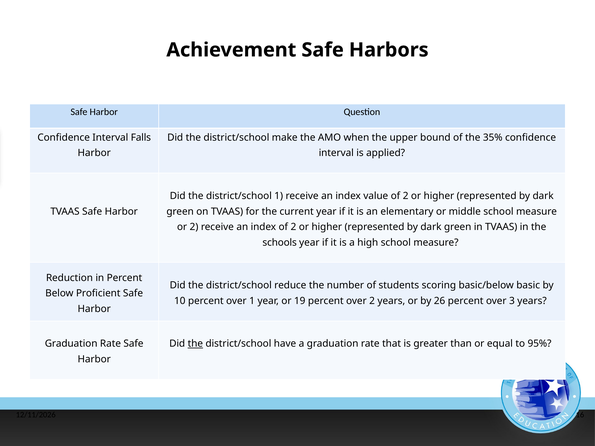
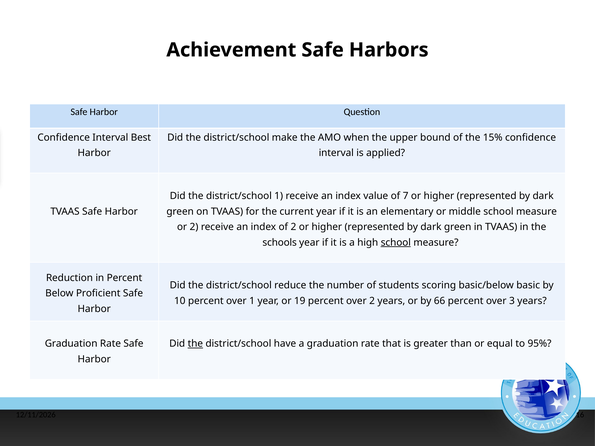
Falls: Falls -> Best (141, 138)
35%: 35% -> 15% (493, 138)
value of 2: 2 -> 7 (406, 196)
school underline: none -> present (396, 243)
26: 26 -> 66 (440, 301)
